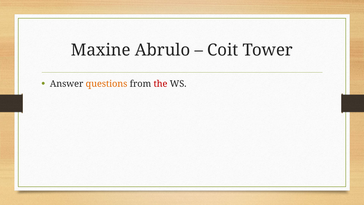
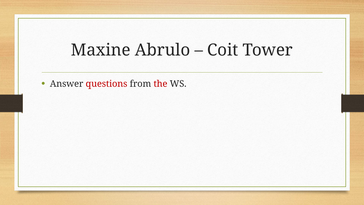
questions colour: orange -> red (107, 84)
